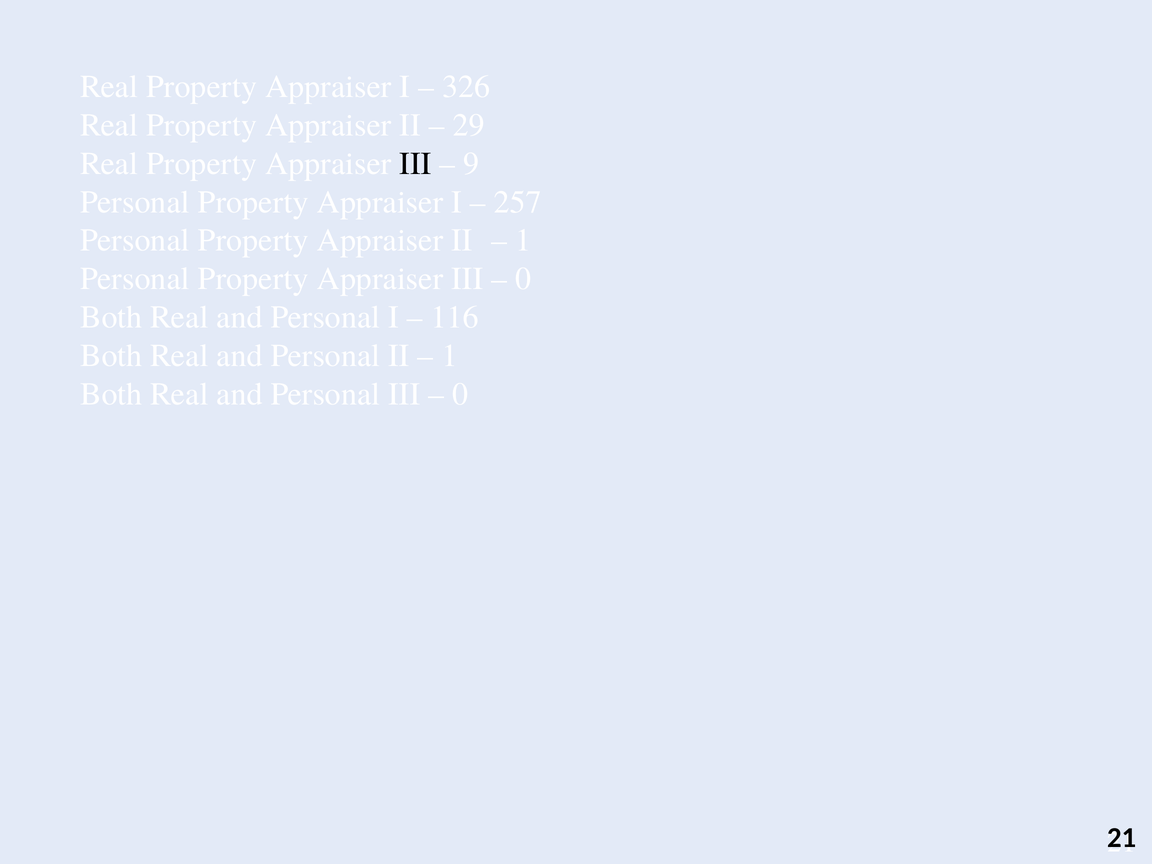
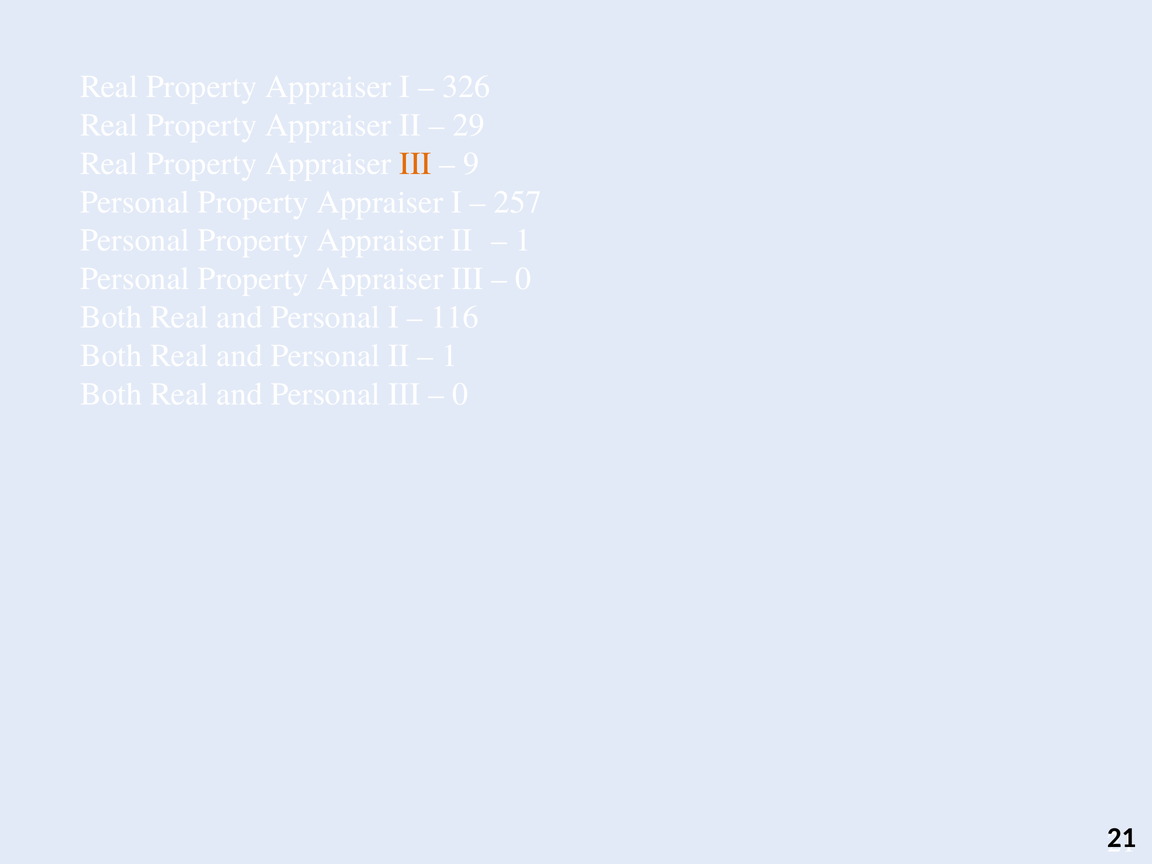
III colour: black -> orange (415, 164)
